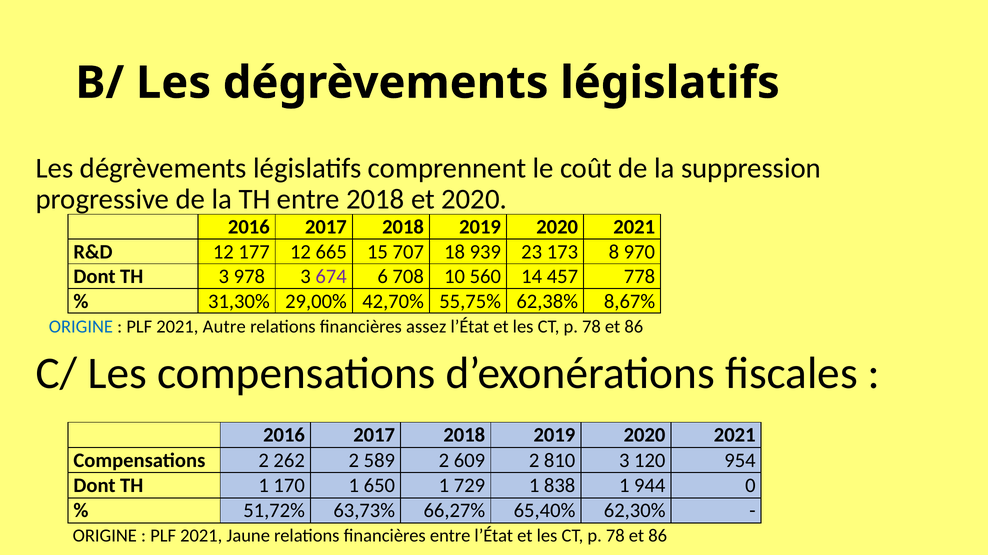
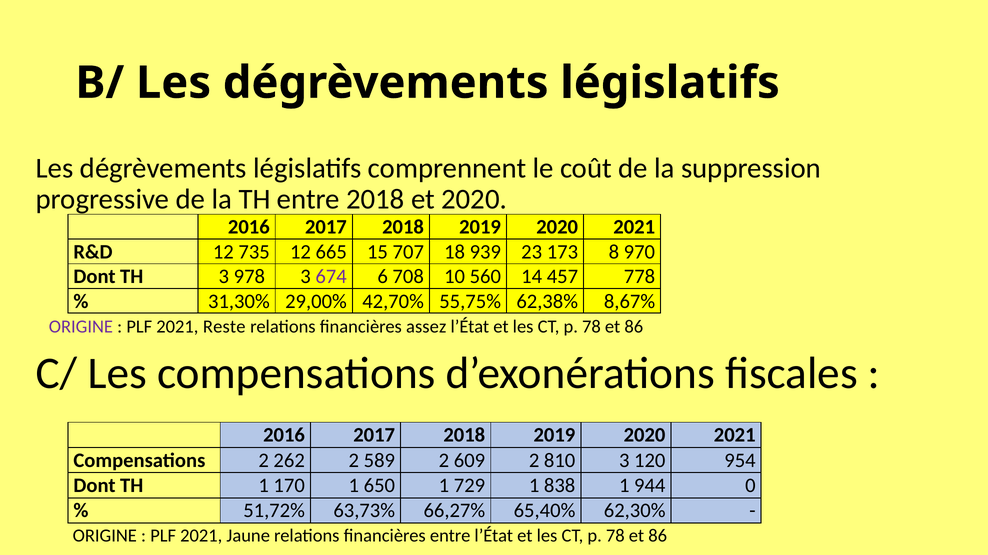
177: 177 -> 735 (254, 252)
ORIGINE colour: blue -> purple (81, 327)
Autre: Autre -> Reste (224, 327)
